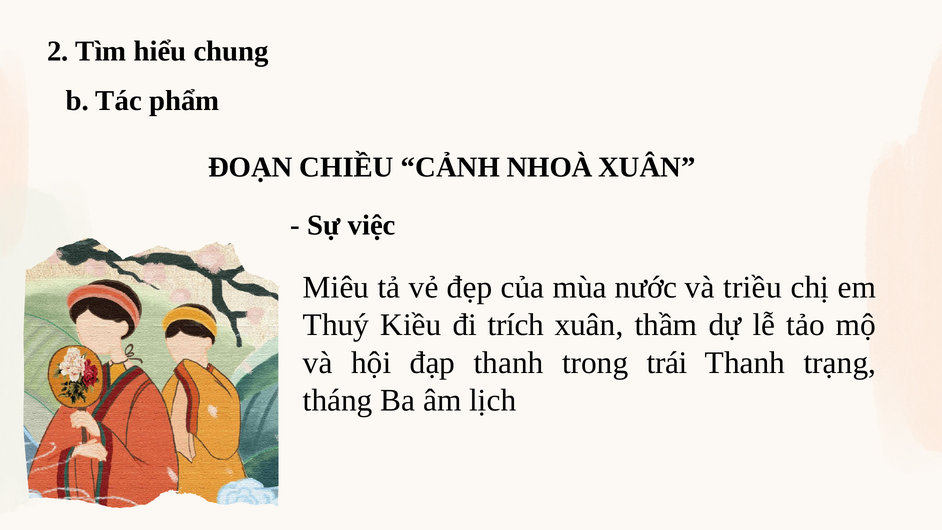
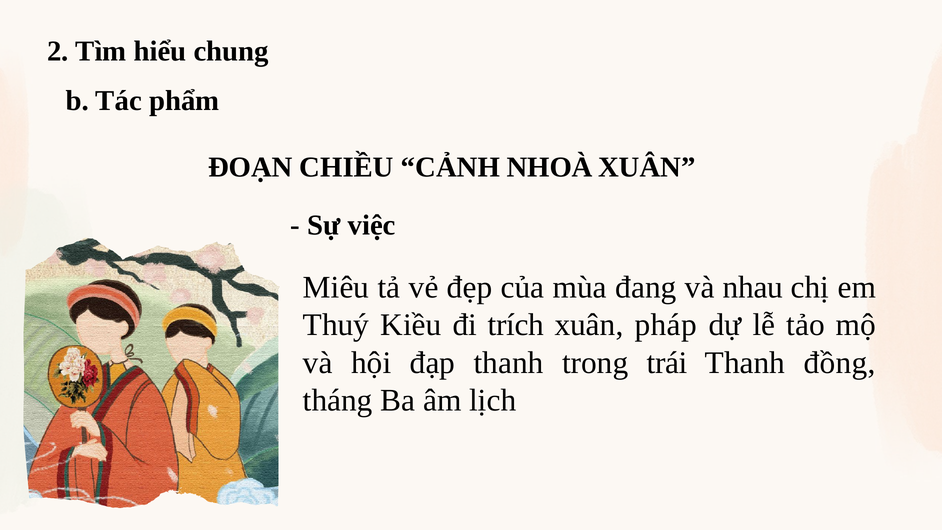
nước: nước -> đang (646, 287)
triều: triều -> nhau (753, 287)
thầm: thầm -> pháp (666, 325)
trạng: trạng -> đồng (840, 363)
